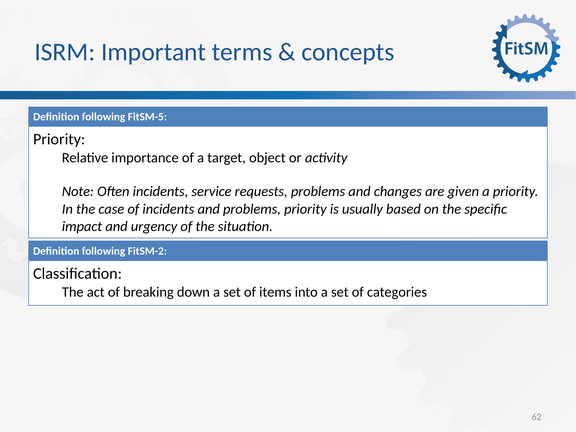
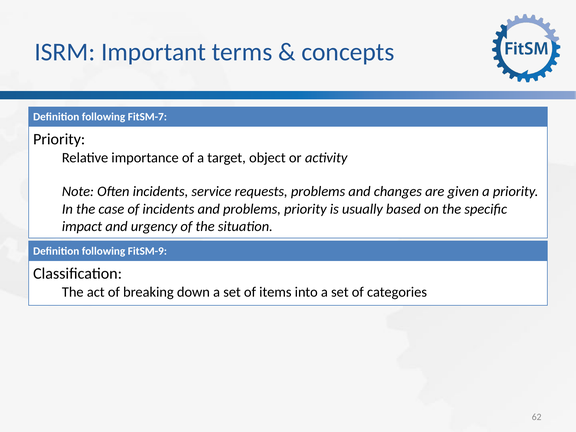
FitSM-5: FitSM-5 -> FitSM-7 (147, 117)
FitSM-2: FitSM-2 -> FitSM-9 (147, 251)
